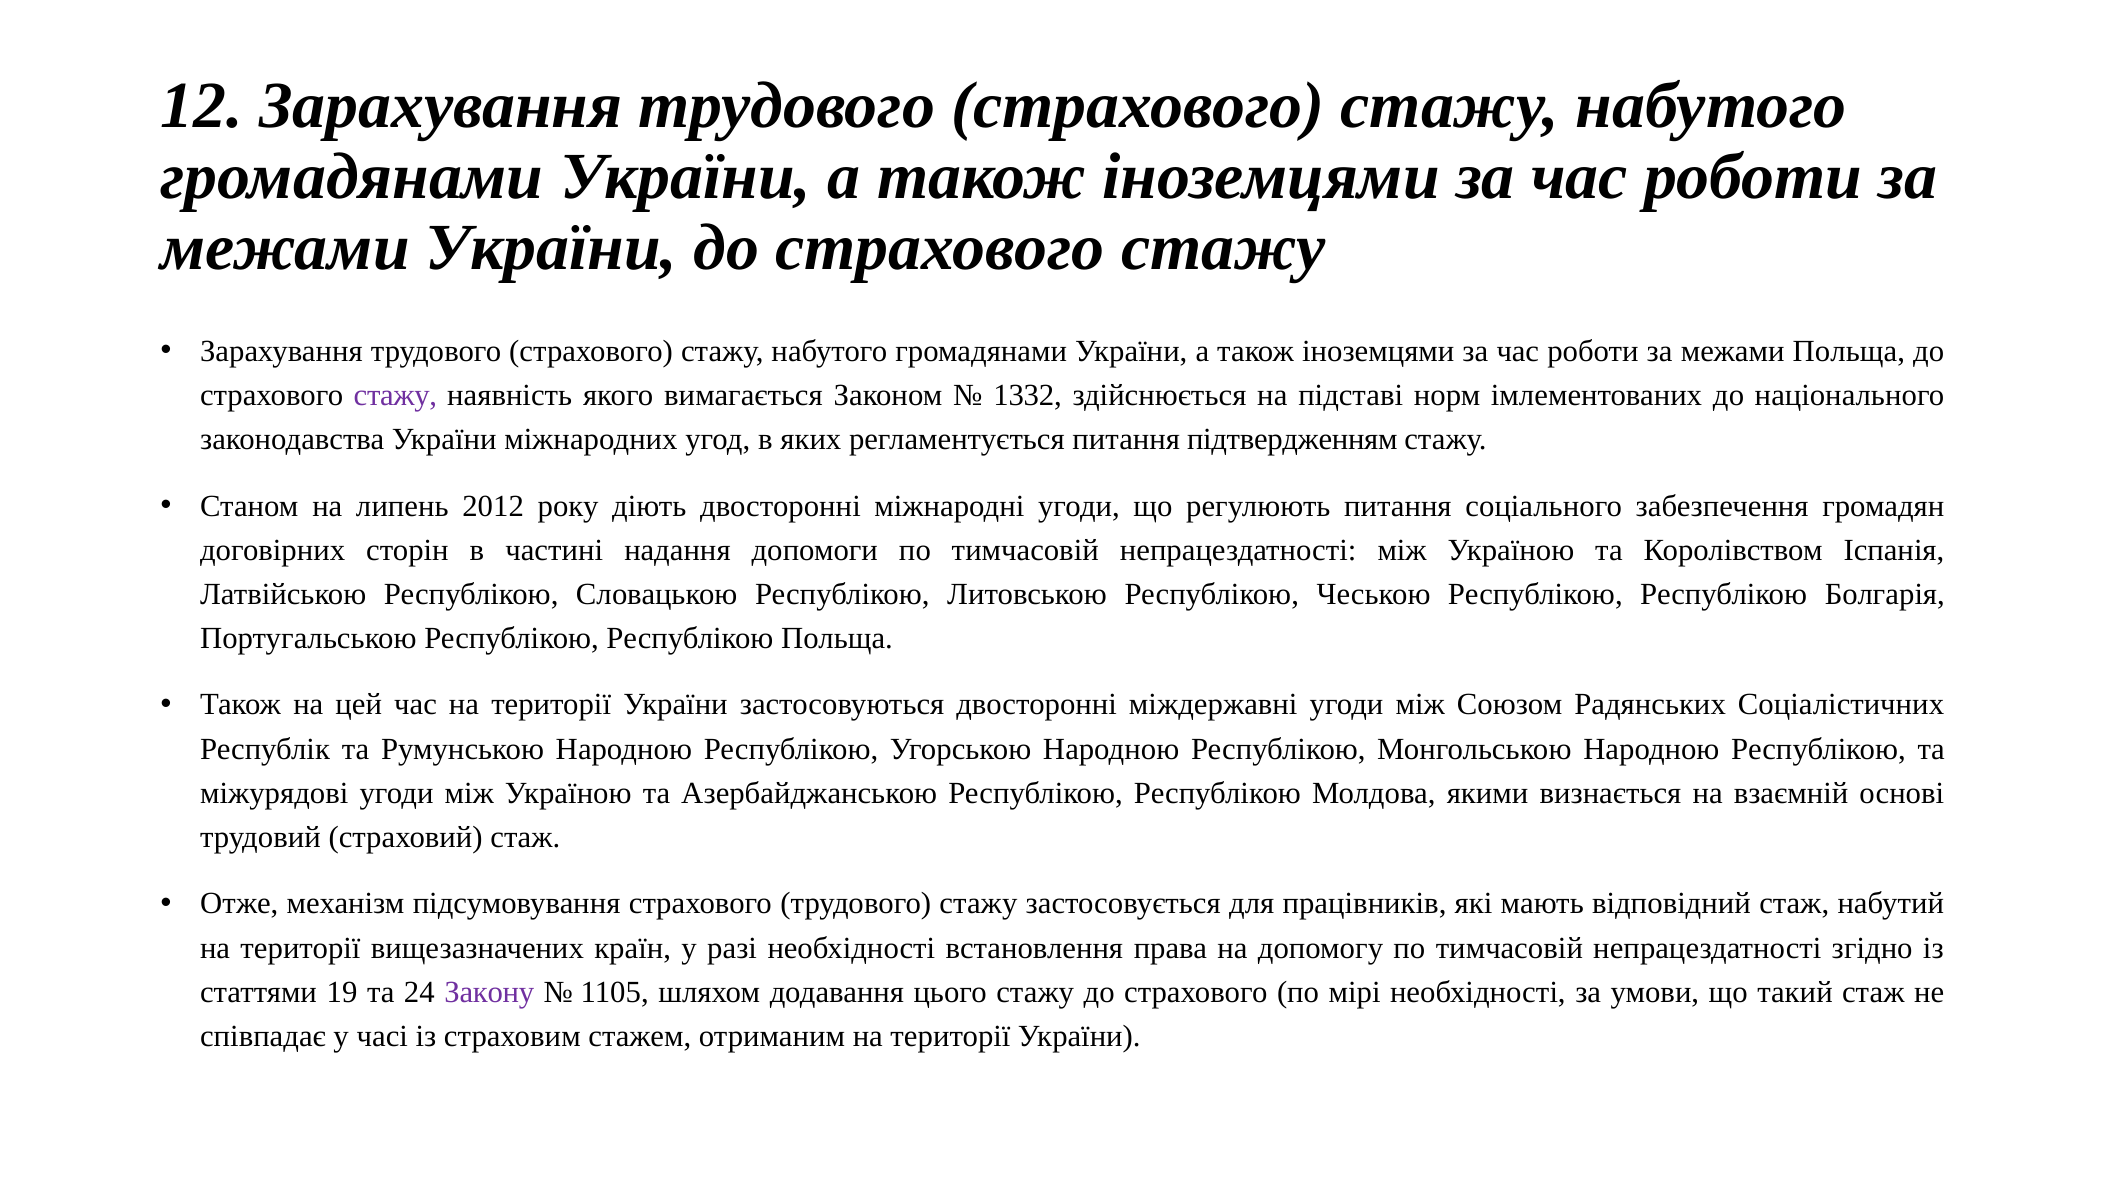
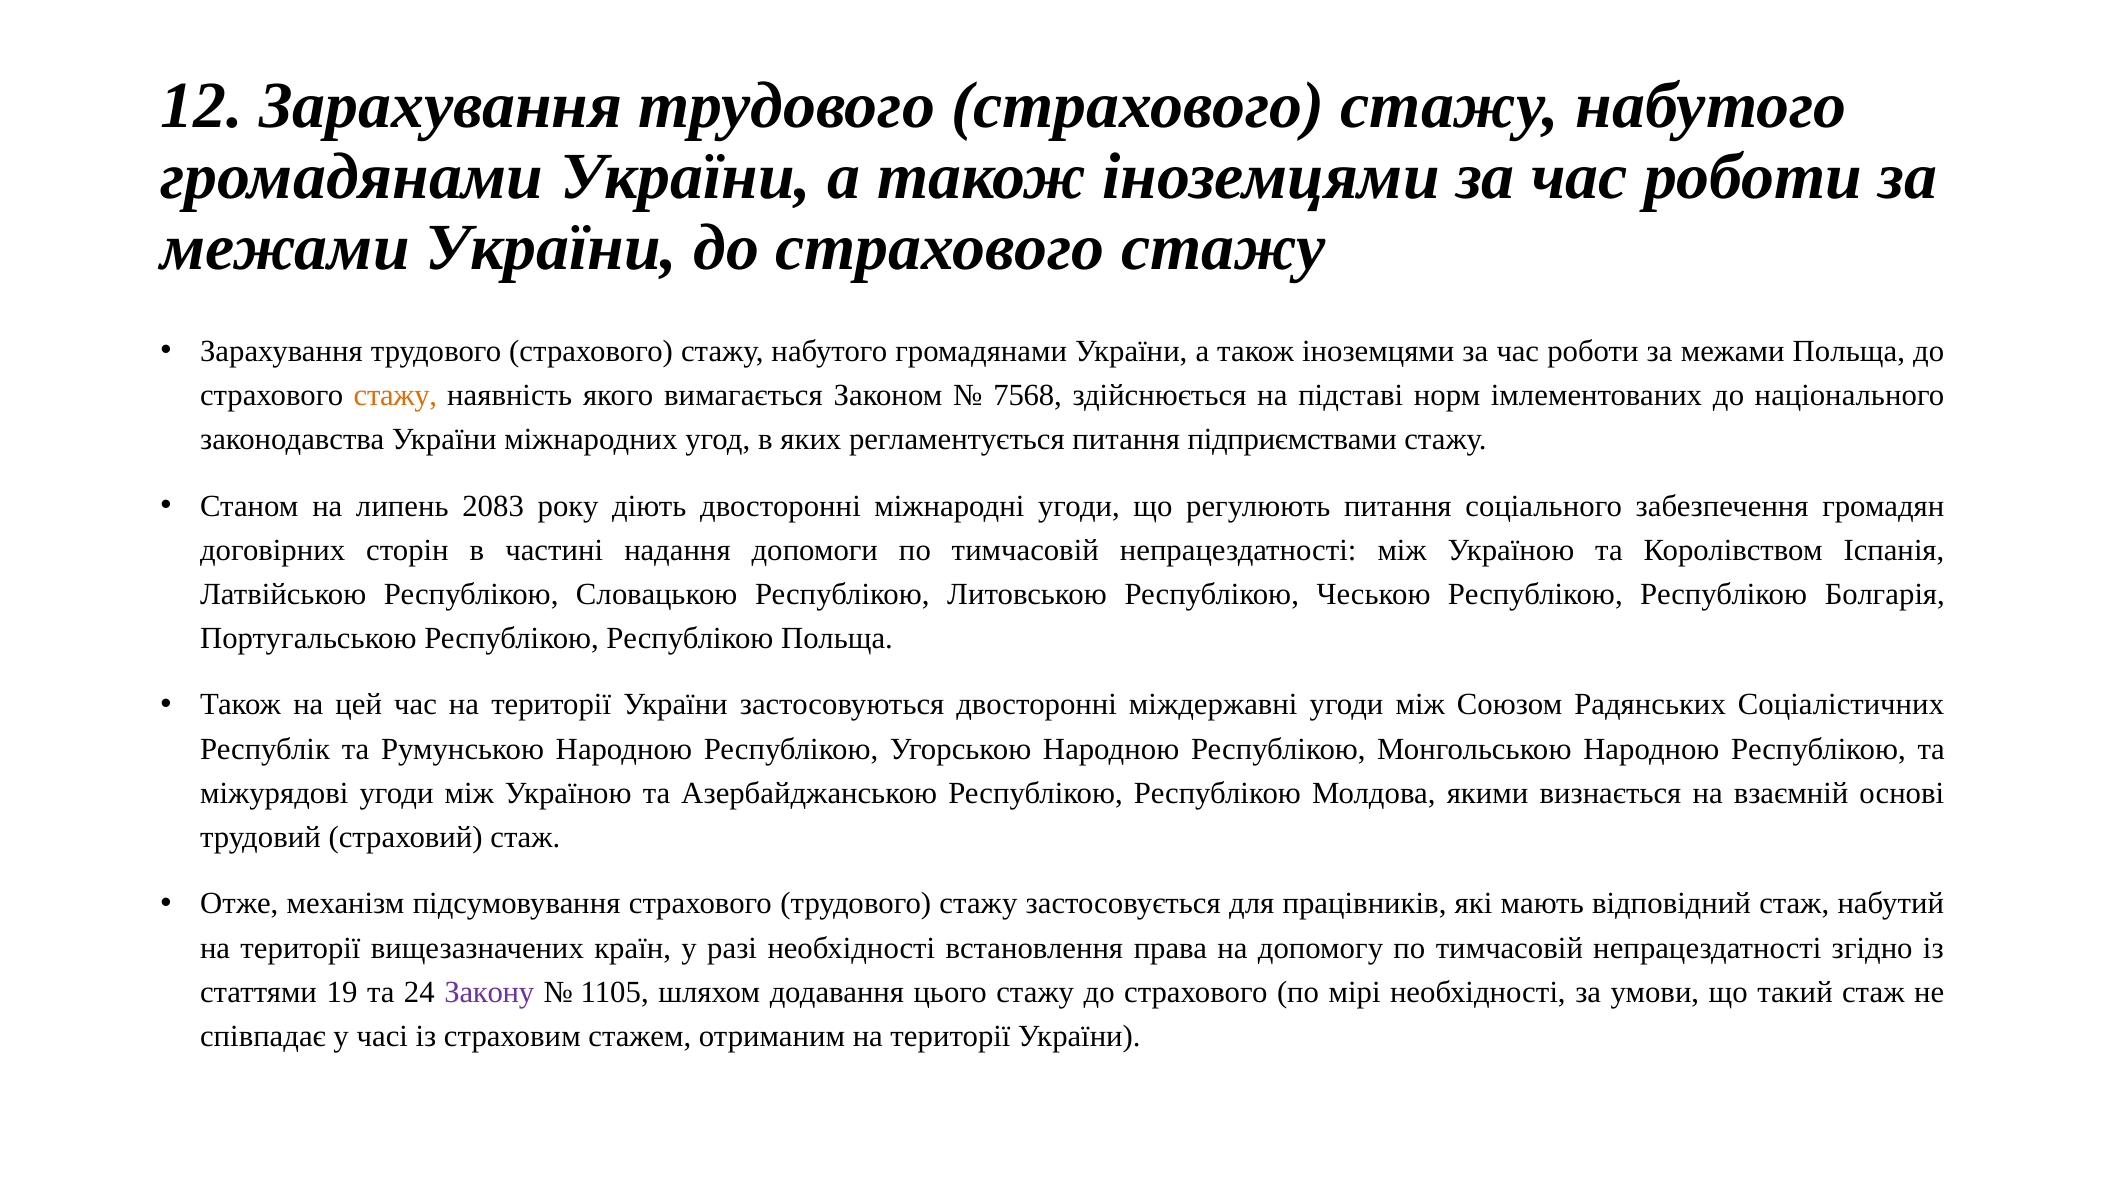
стажу colour: purple -> orange (395, 396)
1332: 1332 -> 7568 (1028, 396)
підтвердженням: підтвердженням -> підприємствами (1292, 440)
2012: 2012 -> 2083 (493, 506)
